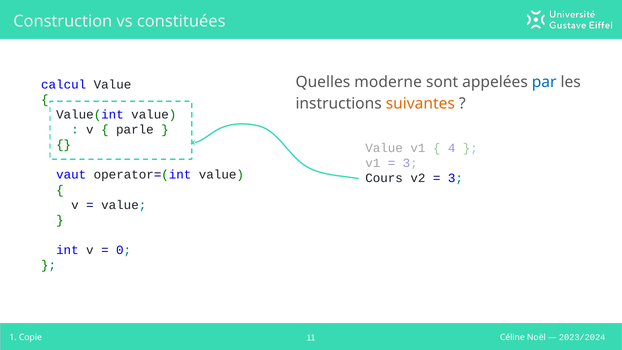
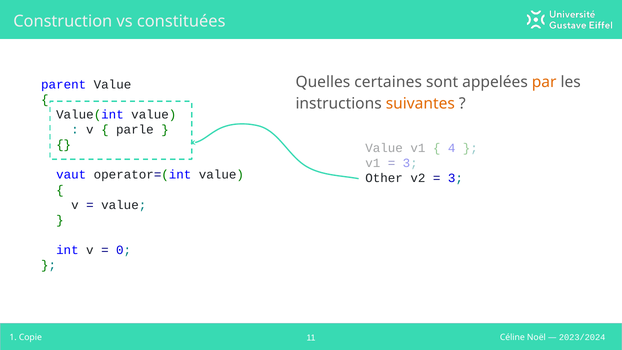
moderne: moderne -> certaines (388, 82)
par colour: blue -> orange (544, 82)
calcul: calcul -> parent (64, 85)
Cours: Cours -> Other (384, 178)
